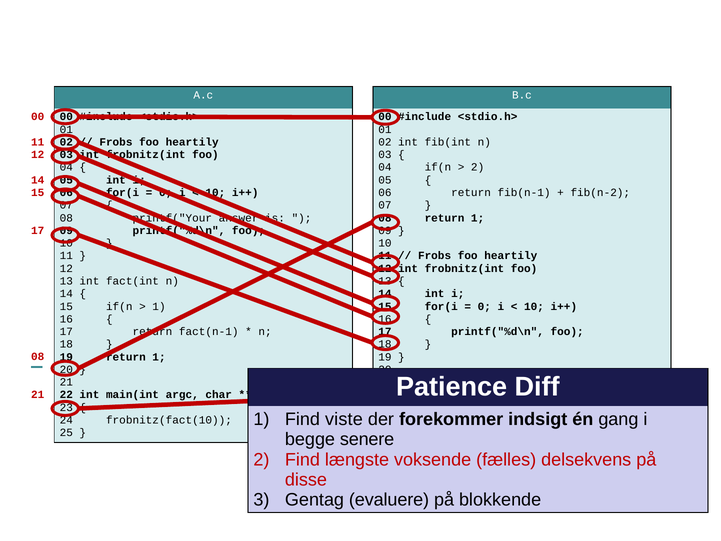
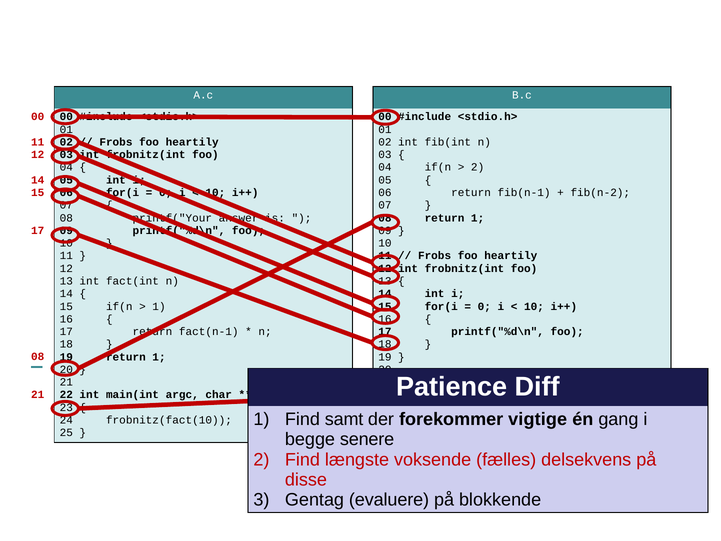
viste: viste -> samt (344, 419)
indsigt: indsigt -> vigtige (538, 419)
